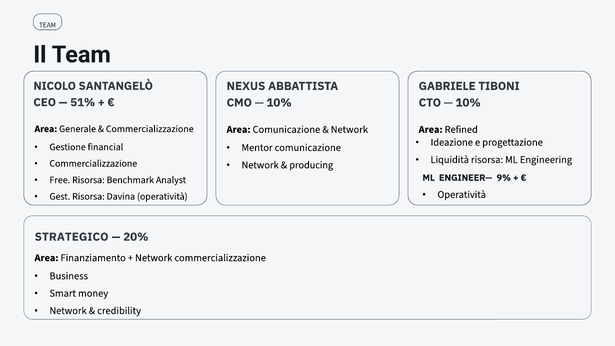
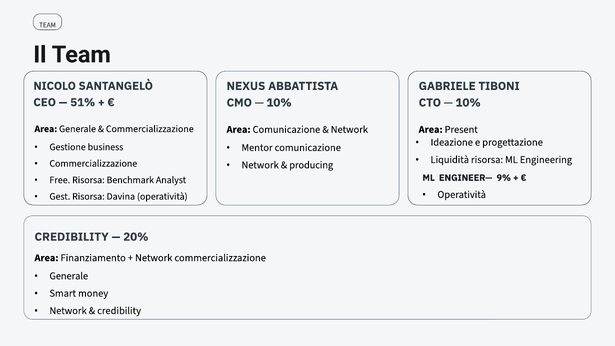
Refined: Refined -> Present (461, 129)
financial: financial -> business (105, 147)
STRATEGICO: STRATEGICO -> CREDIBILITY (72, 237)
Business: Business -> Generale (69, 276)
